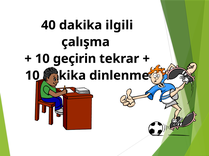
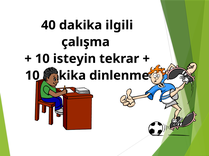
geçirin: geçirin -> isteyin (74, 59)
